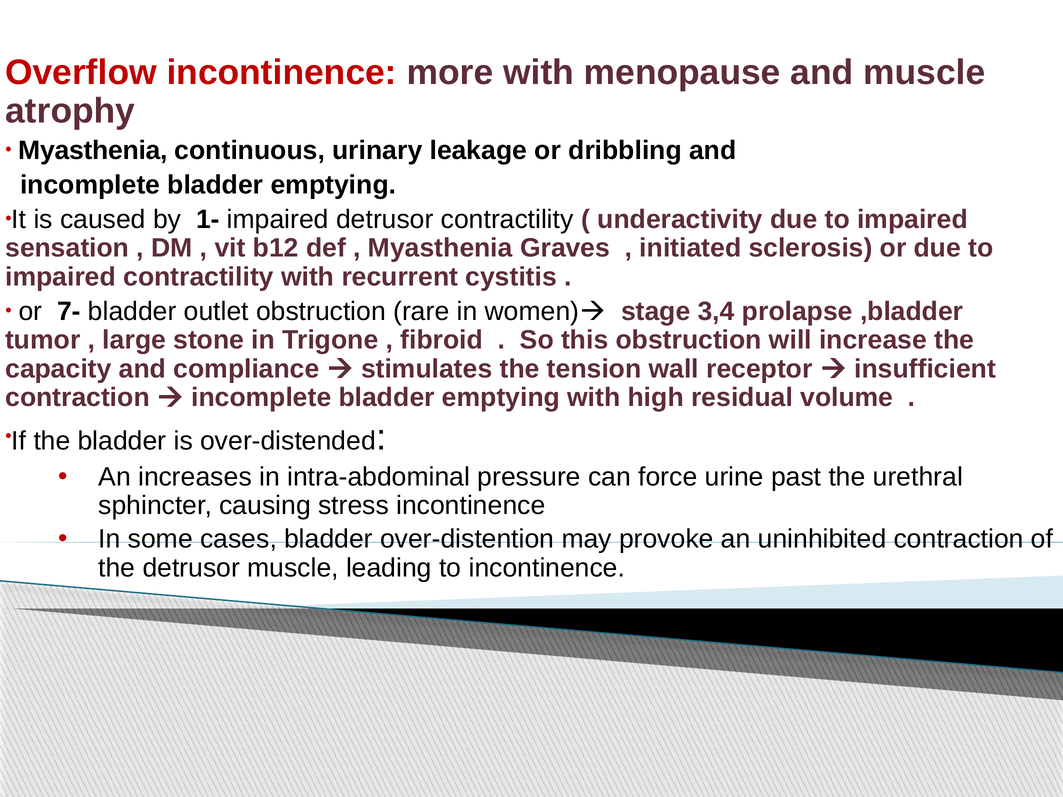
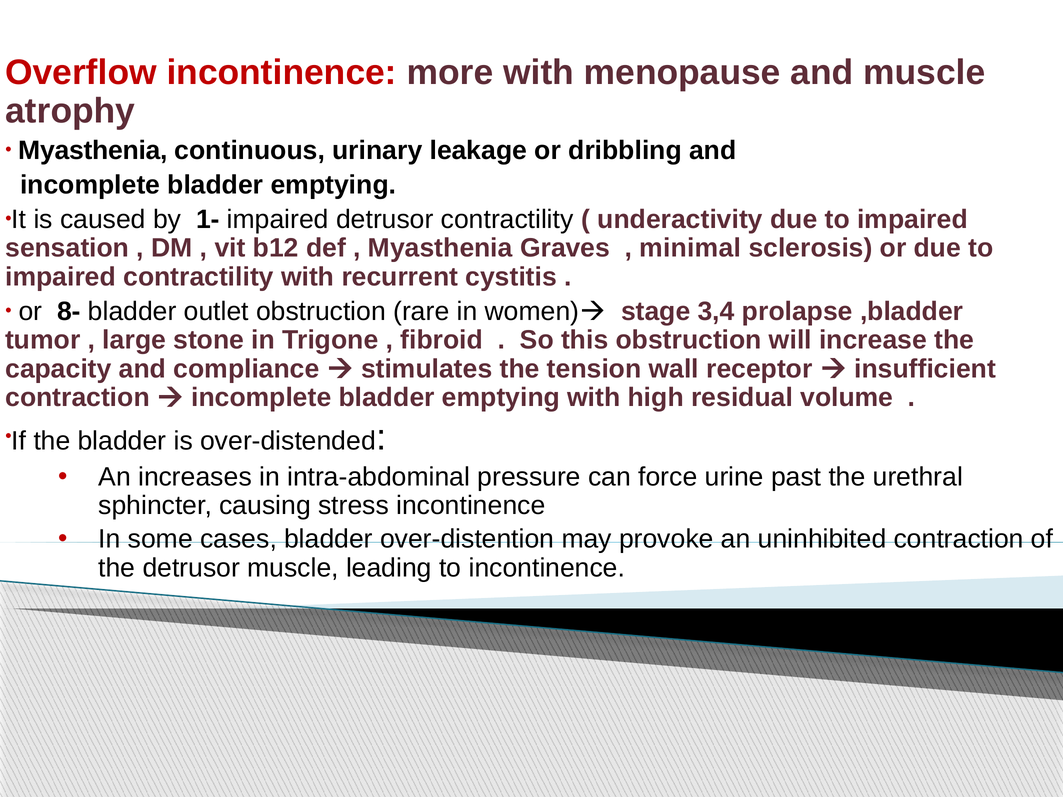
initiated: initiated -> minimal (690, 248)
7-: 7- -> 8- (69, 312)
